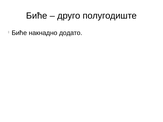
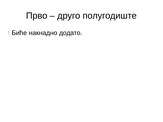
Биће: Биће -> Прво (37, 16)
